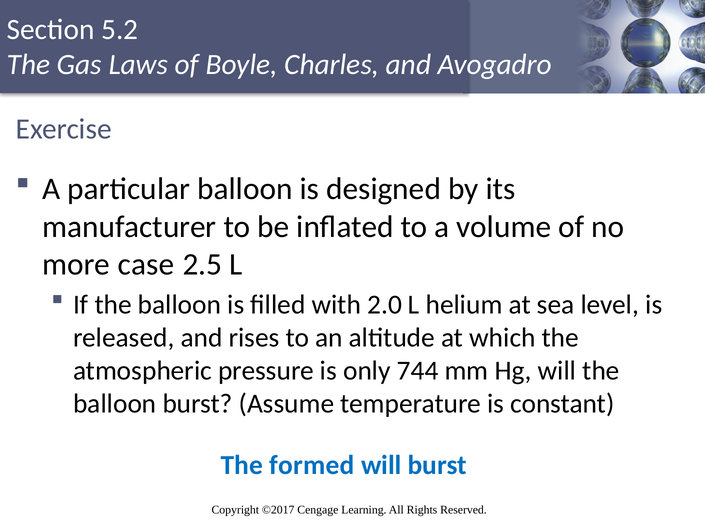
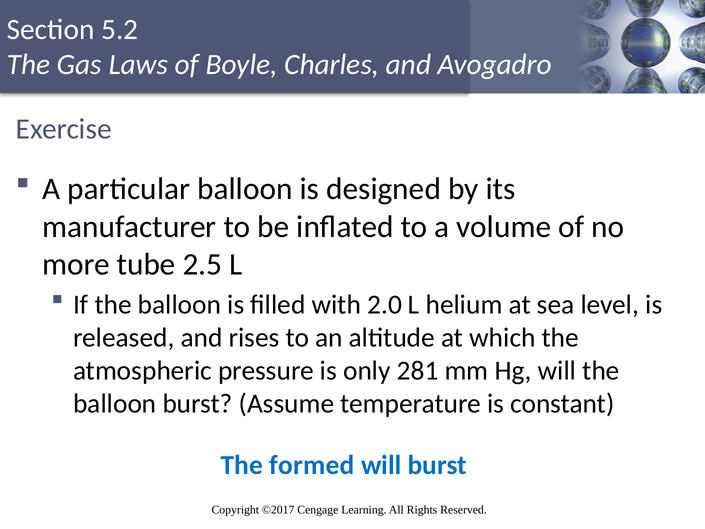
case: case -> tube (146, 264)
744: 744 -> 281 (418, 371)
